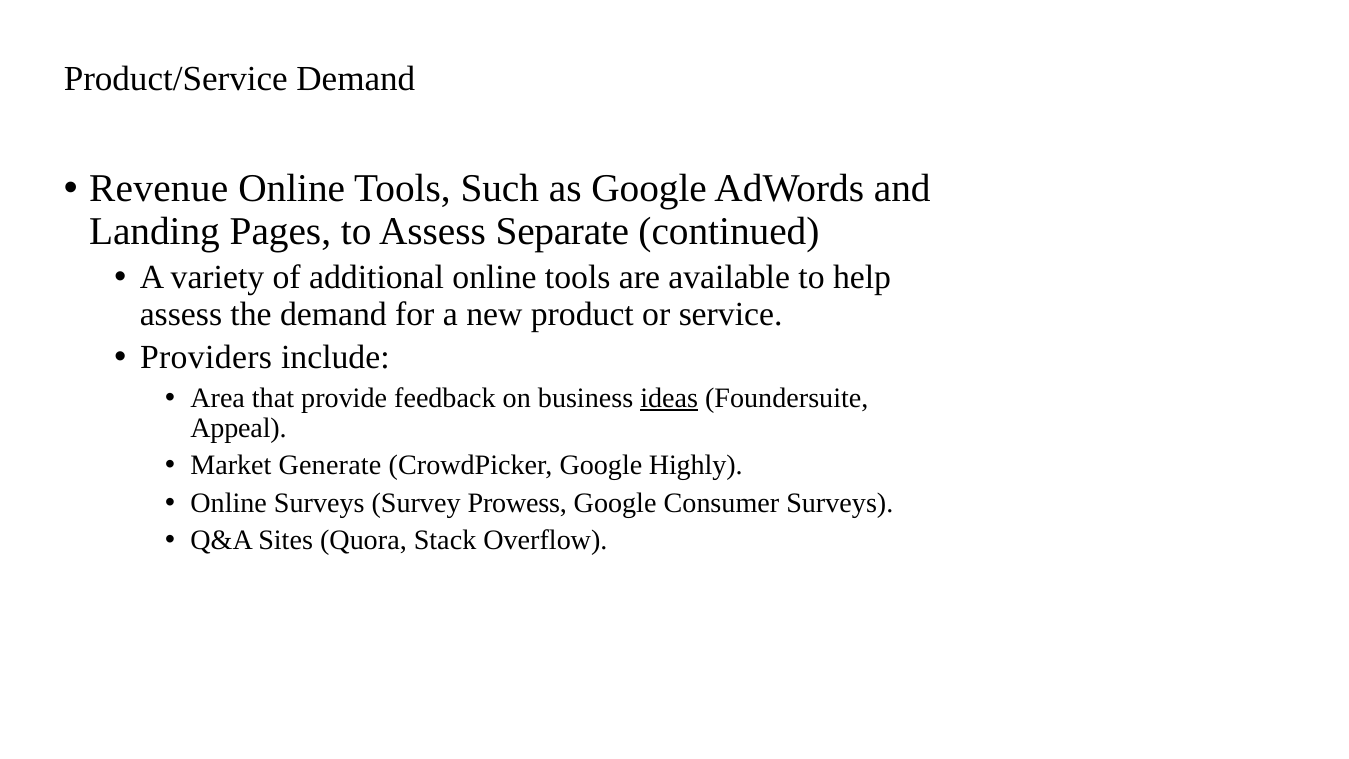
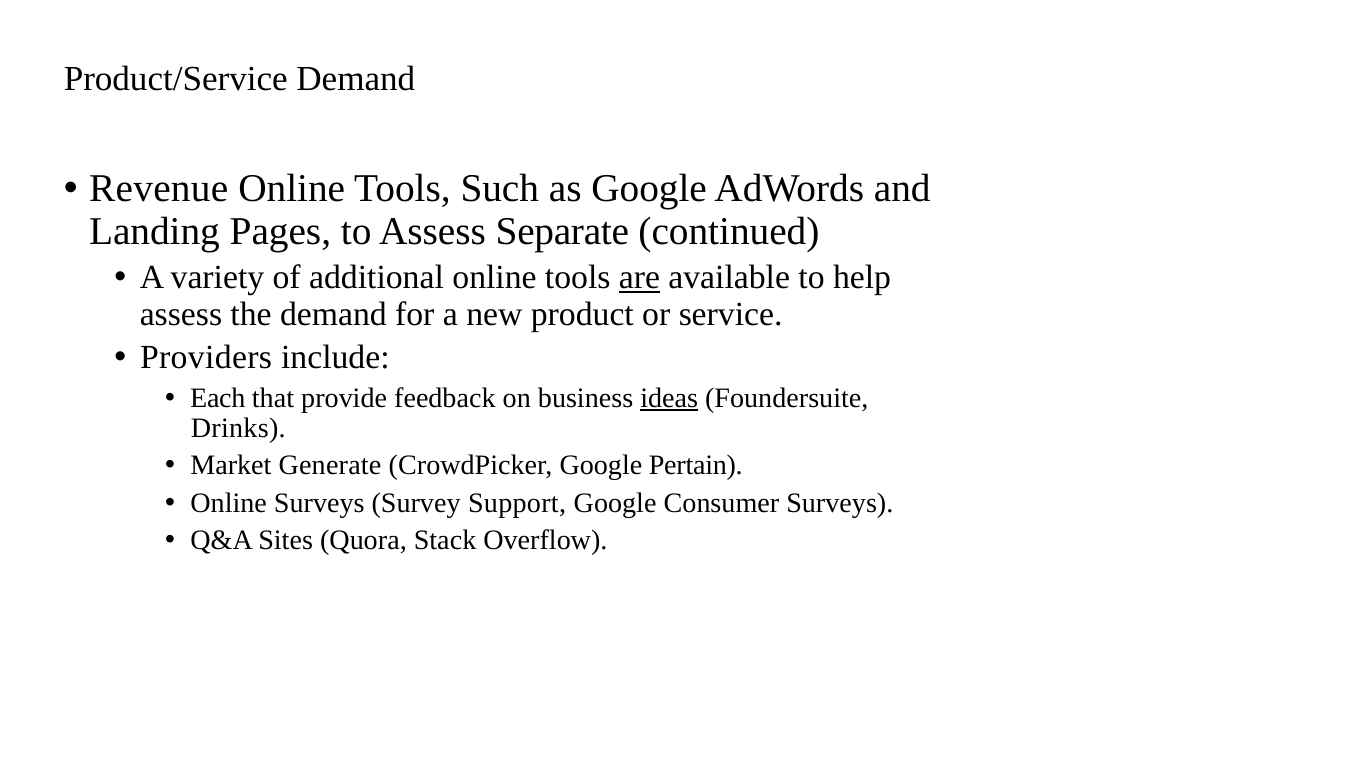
are underline: none -> present (639, 278)
Area: Area -> Each (218, 398)
Appeal: Appeal -> Drinks (238, 428)
Highly: Highly -> Pertain (696, 466)
Prowess: Prowess -> Support (517, 503)
